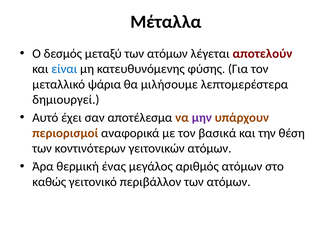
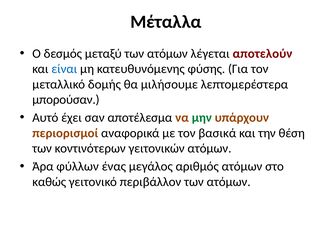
ψάρια: ψάρια -> δομής (104, 84)
δημιουργεί: δημιουργεί -> μπορούσαν (66, 100)
μην colour: purple -> green (202, 118)
θερμική: θερμική -> φύλλων (78, 167)
